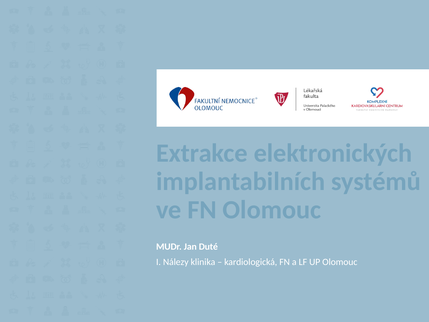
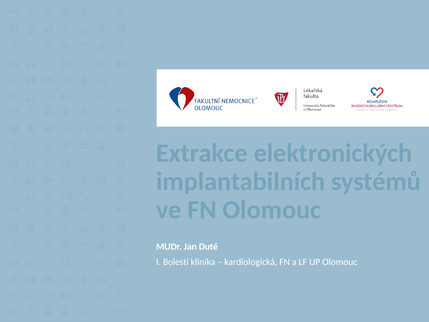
Nálezy: Nálezy -> Bolesti (176, 262)
